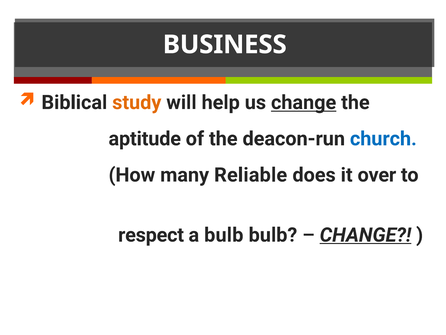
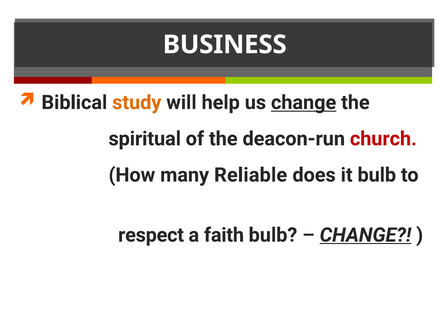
aptitude: aptitude -> spiritual (145, 139)
church colour: blue -> red (383, 139)
it over: over -> bulb (377, 175)
a bulb: bulb -> faith (224, 235)
